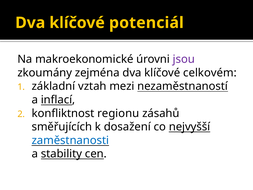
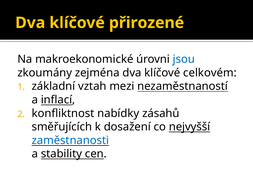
potenciál: potenciál -> přirozené (147, 23)
jsou colour: purple -> blue (184, 59)
regionu: regionu -> nabídky (118, 113)
